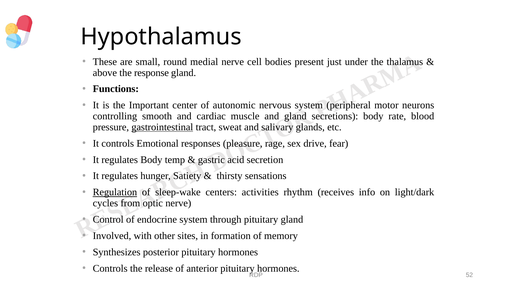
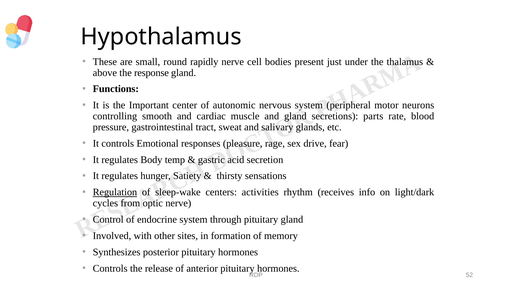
medial: medial -> rapidly (204, 62)
body: body -> parts (373, 116)
gastrointestinal underline: present -> none (162, 127)
